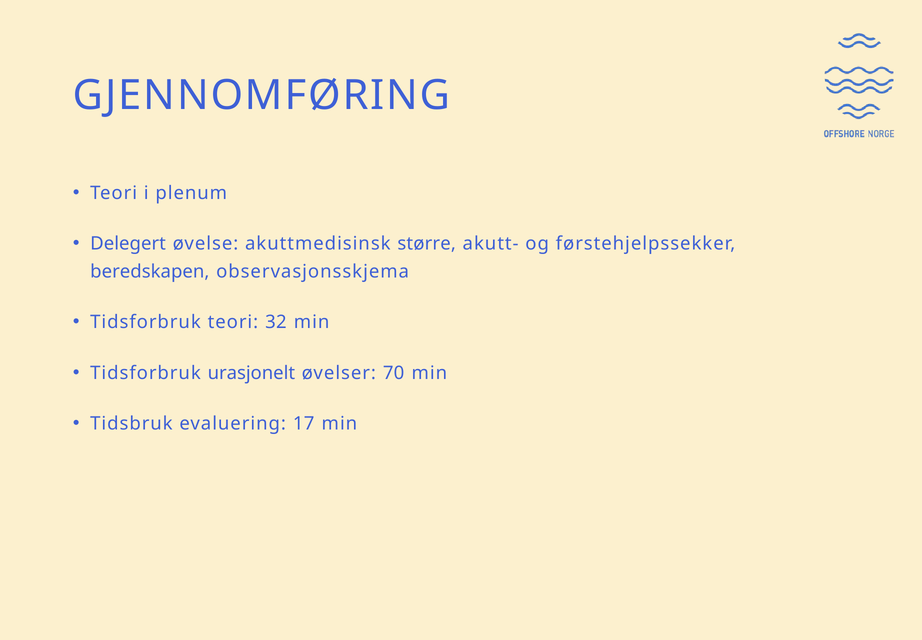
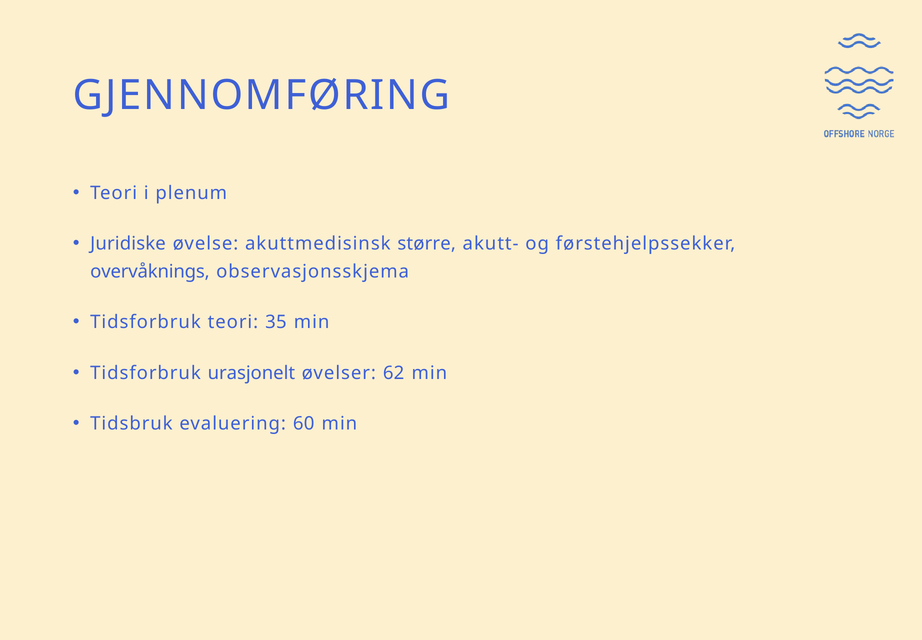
Delegert: Delegert -> Juridiske (128, 244)
beredskapen: beredskapen -> overvåknings (150, 271)
32: 32 -> 35 (276, 322)
70: 70 -> 62 (394, 373)
17: 17 -> 60 (304, 424)
